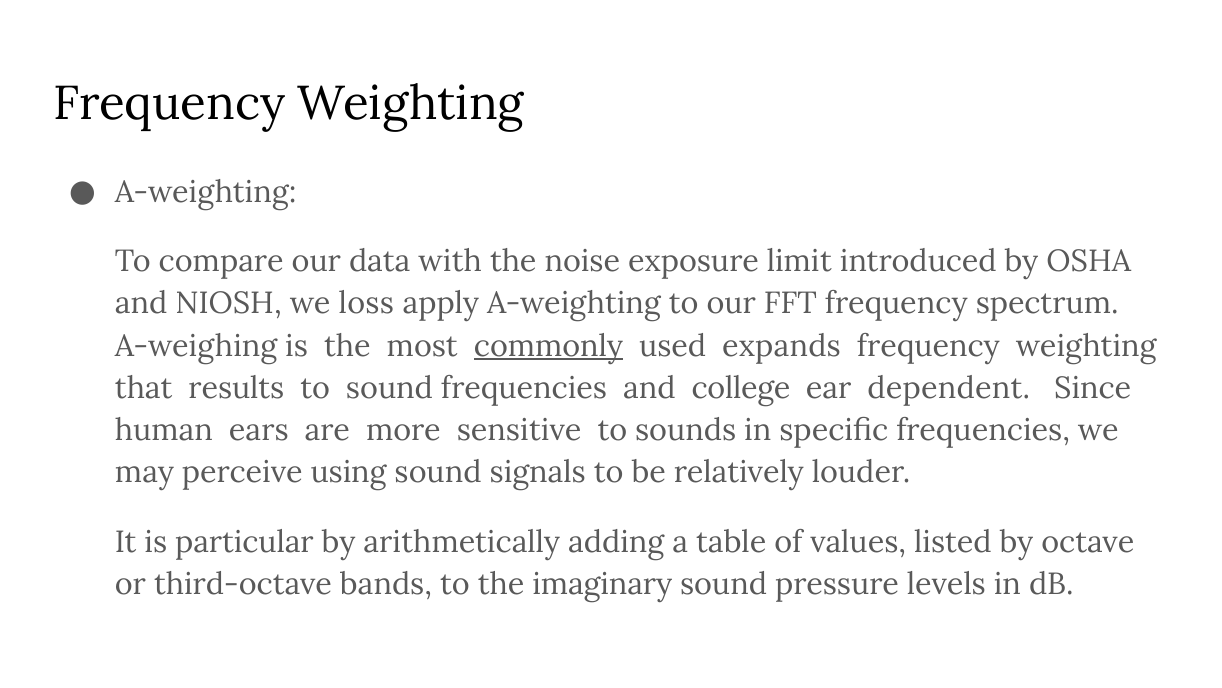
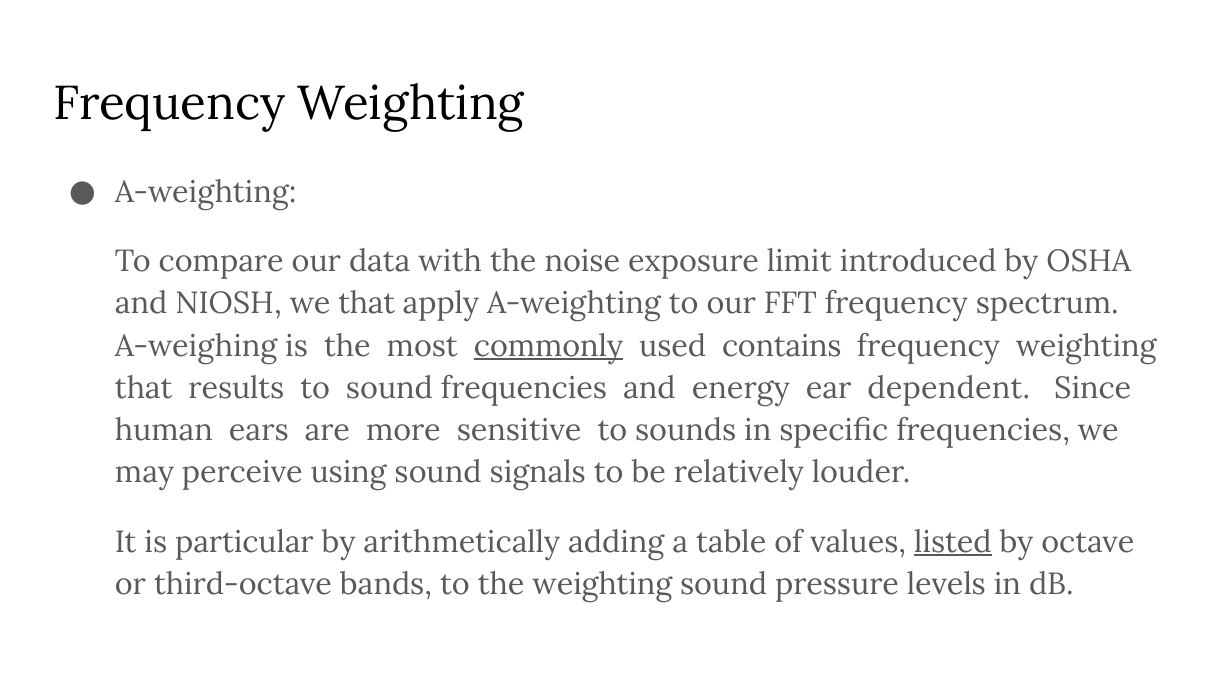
we loss: loss -> that (367, 304)
expands: expands -> contains (782, 346)
college: college -> energy (741, 388)
listed underline: none -> present (953, 541)
the imaginary: imaginary -> weighting (602, 584)
